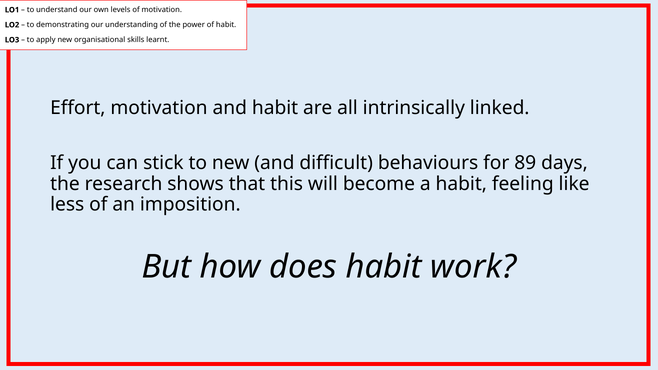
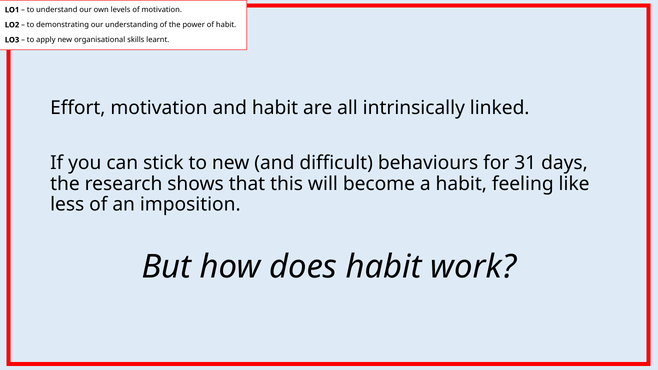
89: 89 -> 31 (525, 163)
